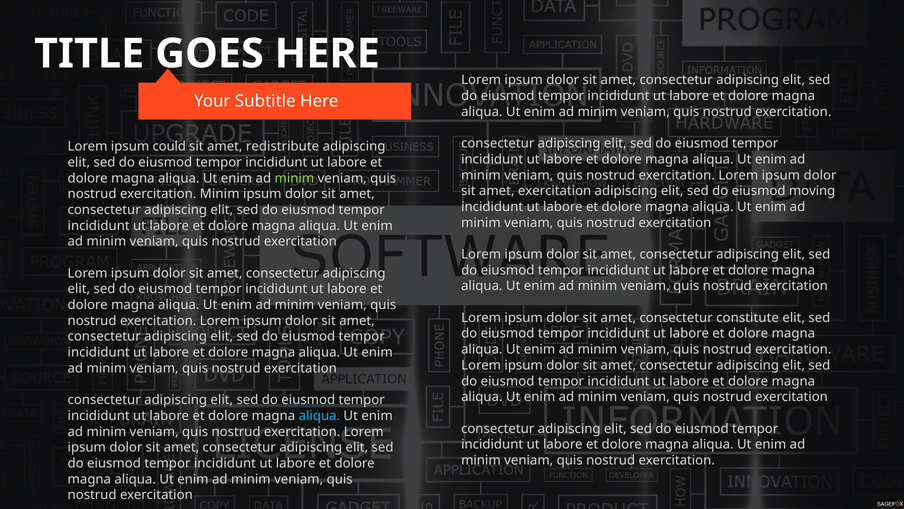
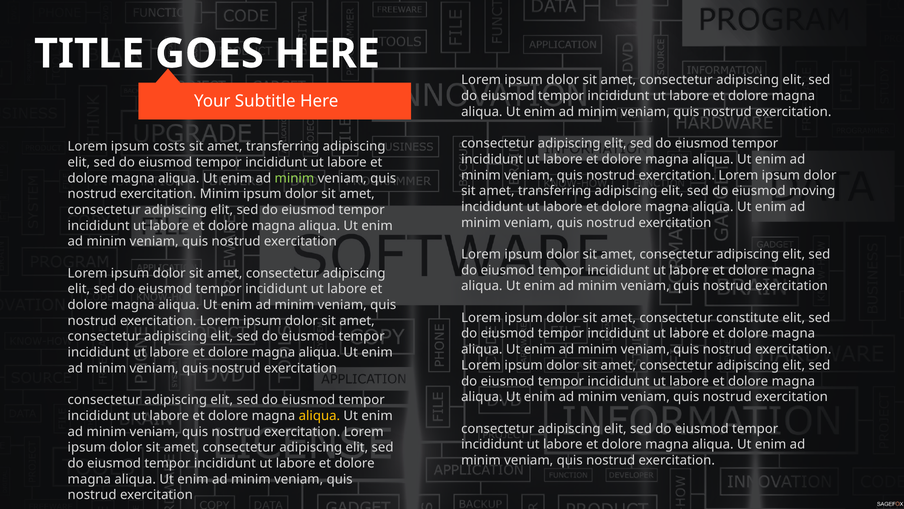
could: could -> costs (169, 146)
redistribute: redistribute -> transferring (283, 146)
exercitation: exercitation -> transferring (555, 191)
aliqua colour: light blue -> yellow (319, 415)
